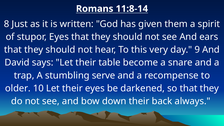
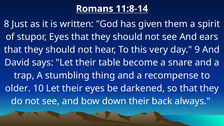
serve: serve -> thing (104, 75)
